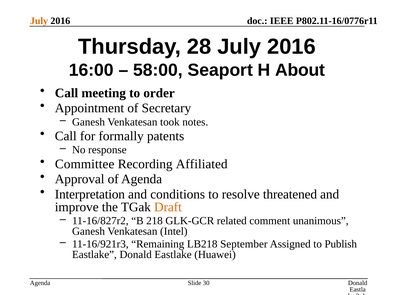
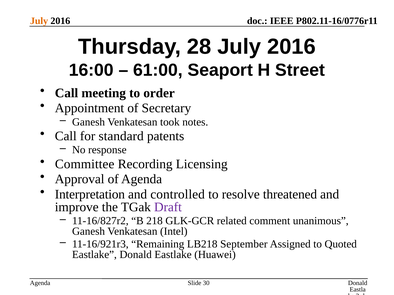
58:00: 58:00 -> 61:00 (158, 70)
About: About -> Street (300, 70)
formally: formally -> standard (121, 136)
Affiliated: Affiliated -> Licensing (202, 164)
conditions: conditions -> controlled (178, 195)
Draft colour: orange -> purple (168, 207)
Publish: Publish -> Quoted (341, 244)
